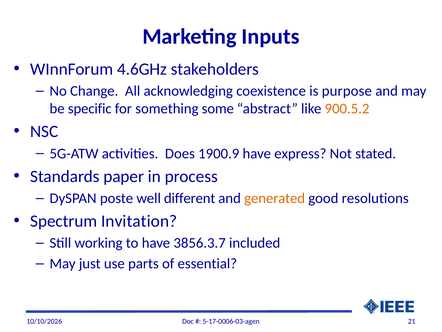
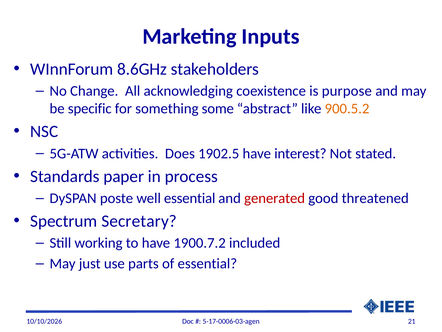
4.6GHz: 4.6GHz -> 8.6GHz (142, 69)
1900.9: 1900.9 -> 1902.5 (219, 153)
express: express -> interest (300, 153)
well different: different -> essential (190, 198)
generated colour: orange -> red (275, 198)
resolutions: resolutions -> threatened (375, 198)
Invitation: Invitation -> Secretary (139, 221)
3856.3.7: 3856.3.7 -> 1900.7.2 (200, 243)
